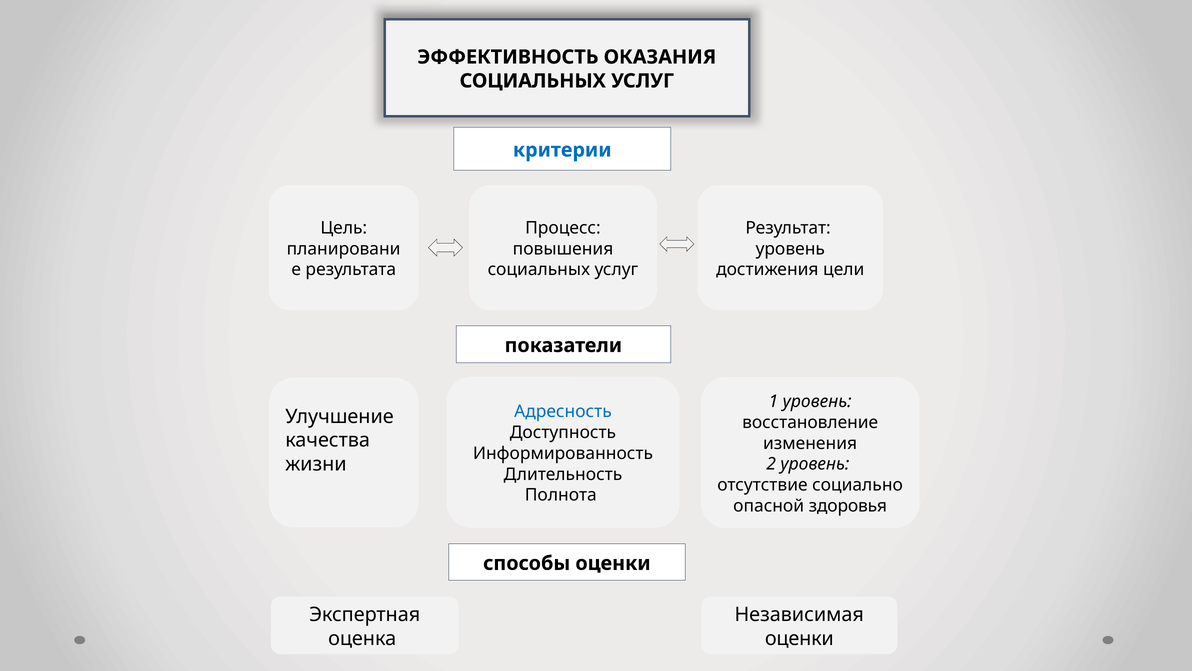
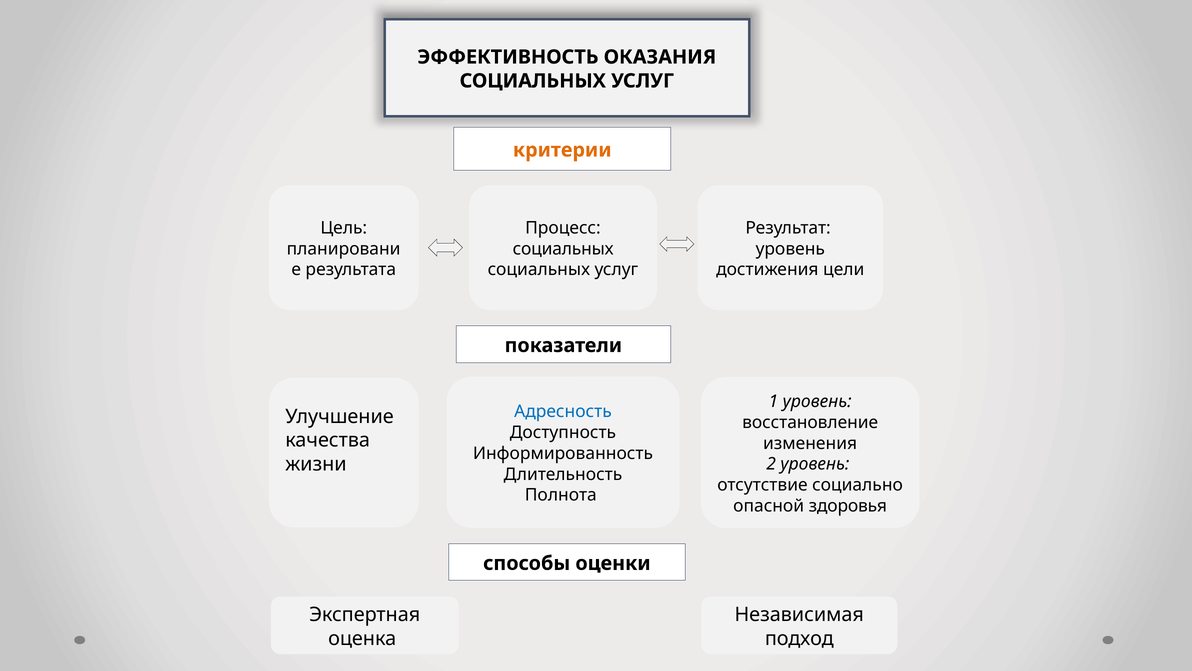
критерии colour: blue -> orange (562, 150)
повышения: повышения -> социальных (563, 249)
оценки: оценки -> подход (799, 638)
